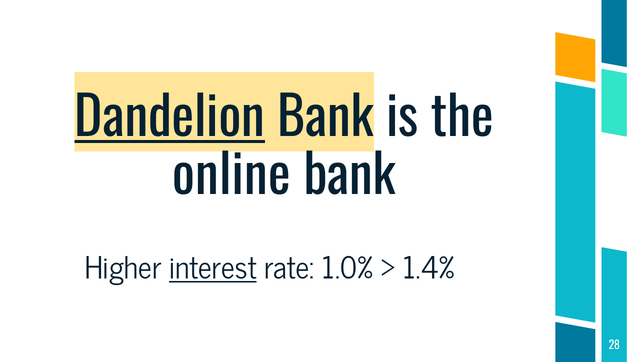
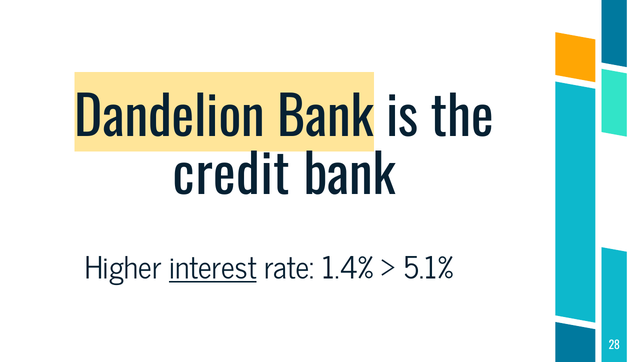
Dandelion underline: present -> none (170, 118)
online: online -> credit (231, 176)
1.0%: 1.0% -> 1.4% (348, 268)
1.4%: 1.4% -> 5.1% (429, 268)
